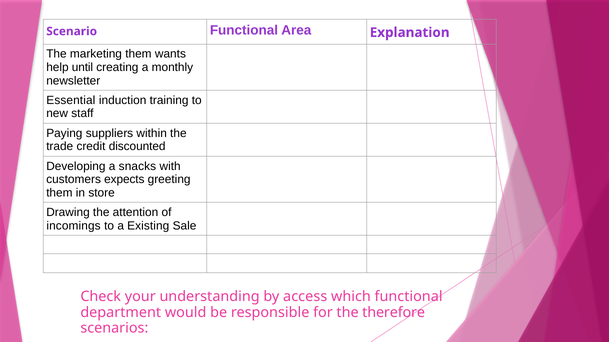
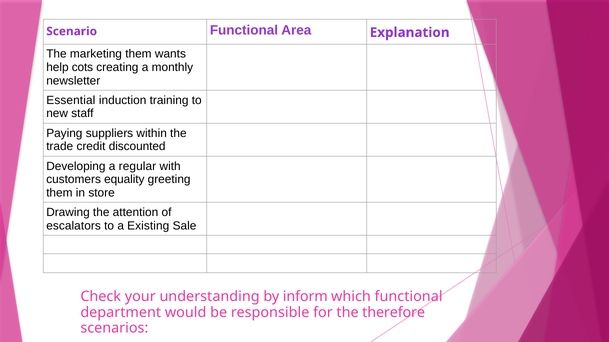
until: until -> cots (82, 67)
snacks: snacks -> regular (137, 166)
expects: expects -> equality (124, 180)
incomings: incomings -> escalators (74, 226)
access: access -> inform (305, 297)
